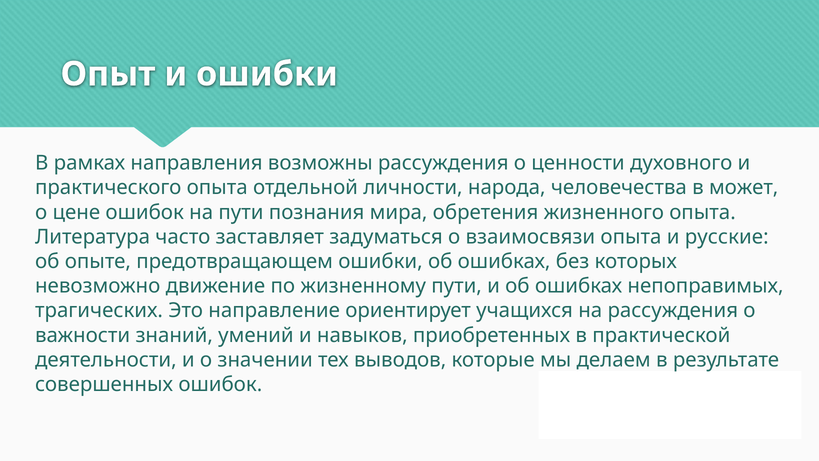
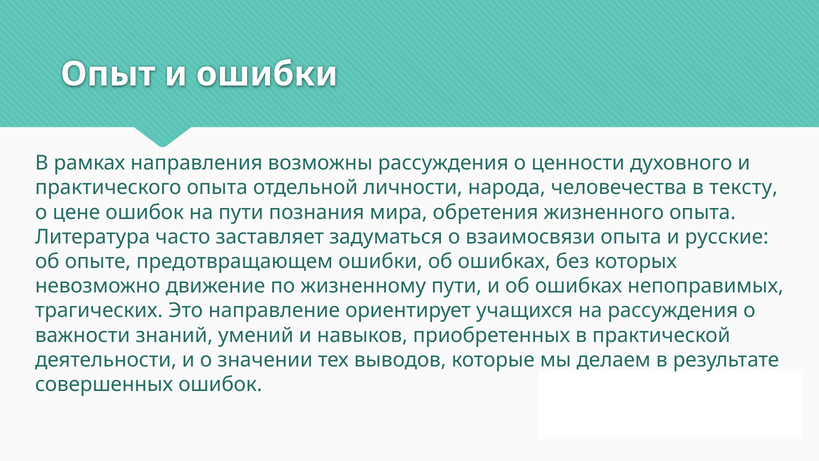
может: может -> тексту (744, 188)
